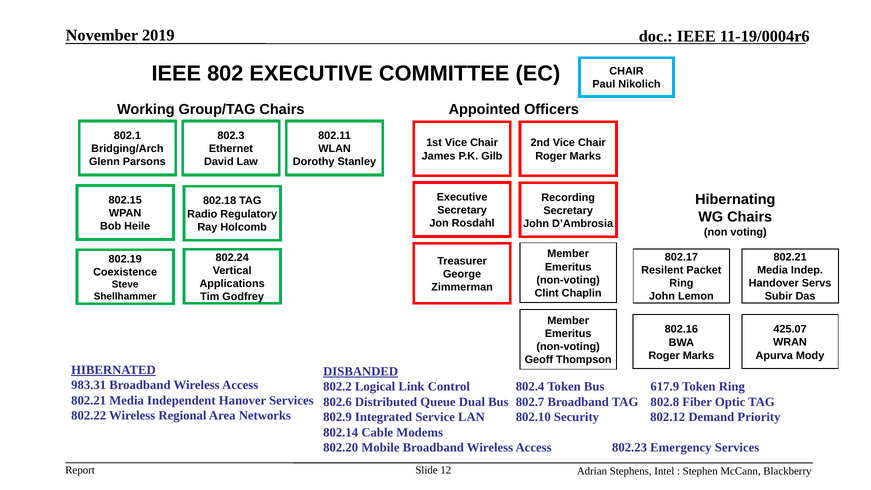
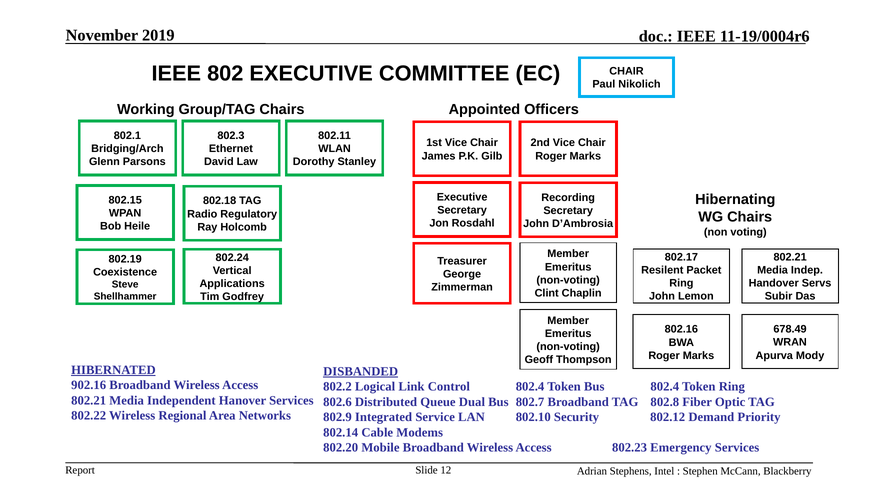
425.07: 425.07 -> 678.49 (790, 329)
983.31: 983.31 -> 902.16 (89, 385)
Bus 617.9: 617.9 -> 802.4 (665, 387)
